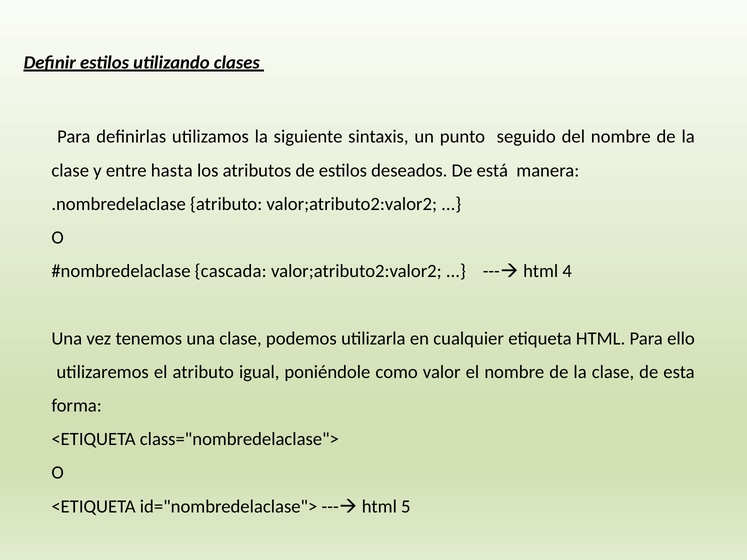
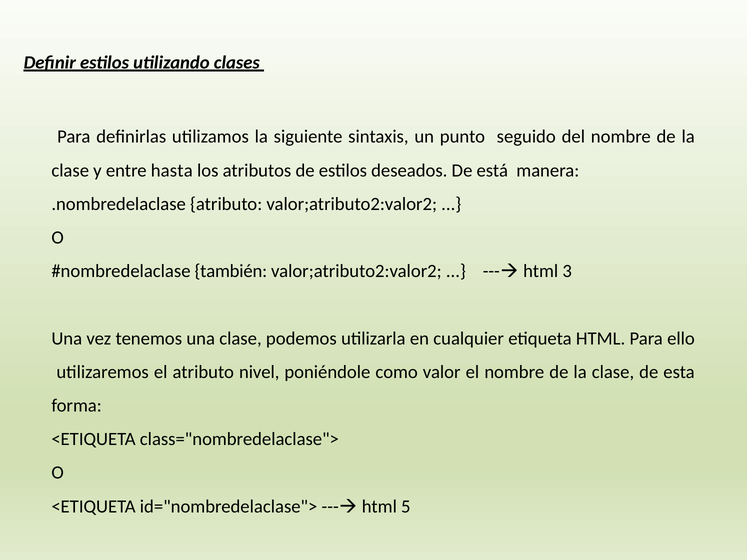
cascada: cascada -> también (231, 271)
4: 4 -> 3 (567, 271)
igual: igual -> nivel (259, 372)
